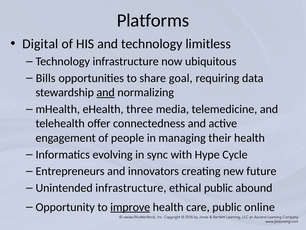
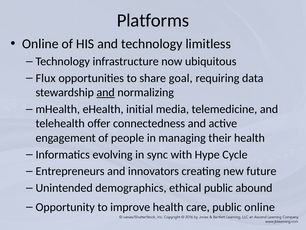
Digital: Digital -> Online (40, 44)
Bills: Bills -> Flux (46, 78)
three: three -> initial (140, 109)
Unintended infrastructure: infrastructure -> demographics (131, 188)
improve underline: present -> none (130, 207)
